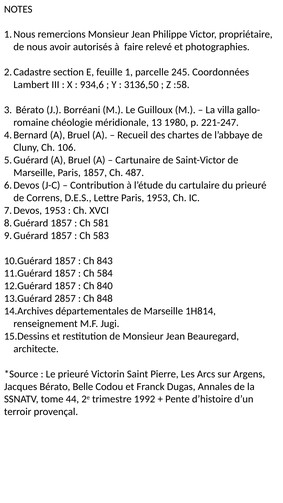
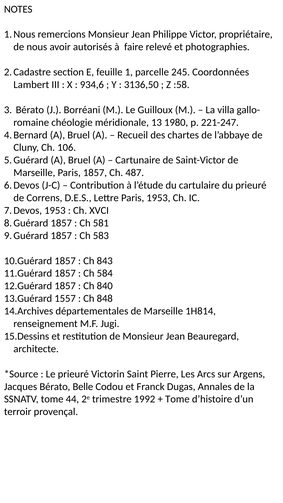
2857: 2857 -> 1557 (65, 299)
Pente: Pente -> Tome (177, 399)
